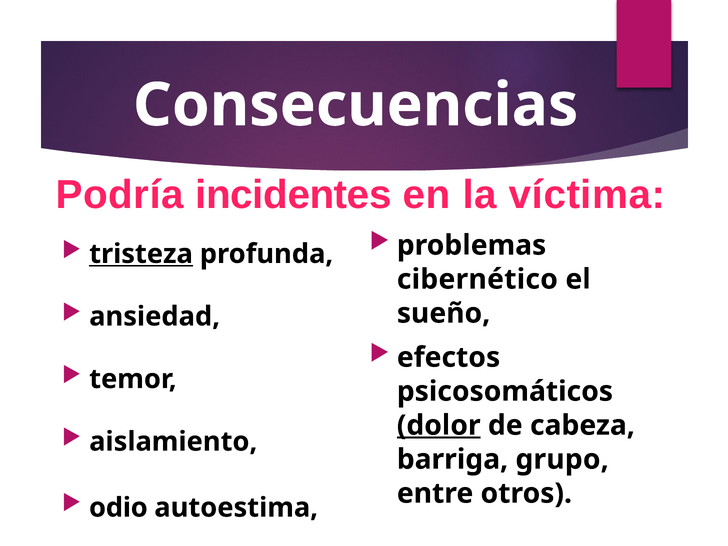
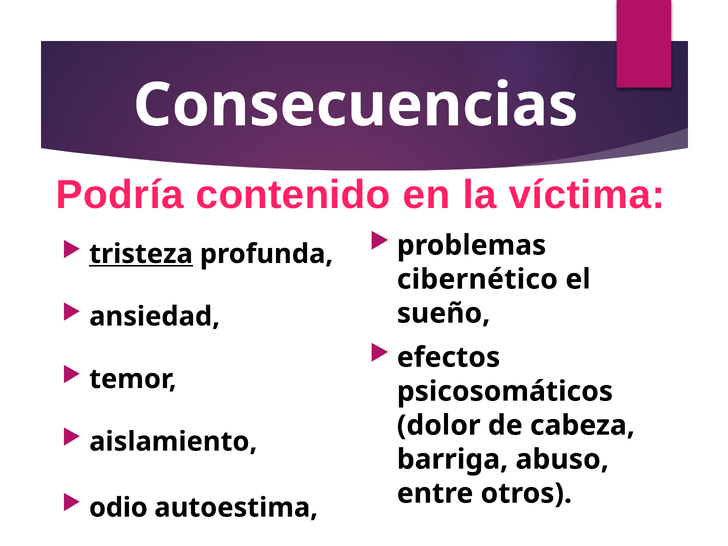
incidentes: incidentes -> contenido (293, 195)
dolor underline: present -> none (439, 425)
grupo: grupo -> abuso (562, 459)
